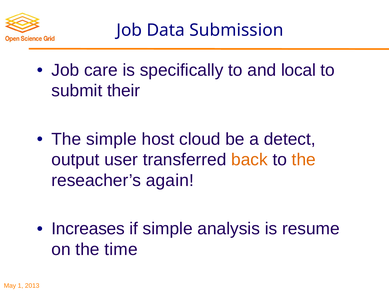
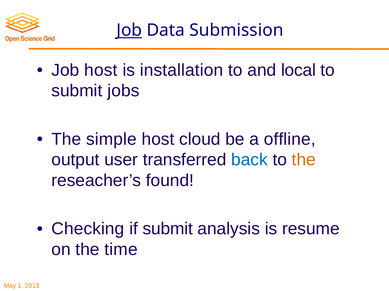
Job underline: none -> present (129, 30)
Job care: care -> host (101, 70)
specifically: specifically -> installation (182, 70)
their: their -> jobs (123, 91)
detect: detect -> offline (290, 139)
back colour: orange -> blue (249, 160)
again: again -> found (170, 181)
Increases: Increases -> Checking (88, 229)
if simple: simple -> submit (168, 229)
